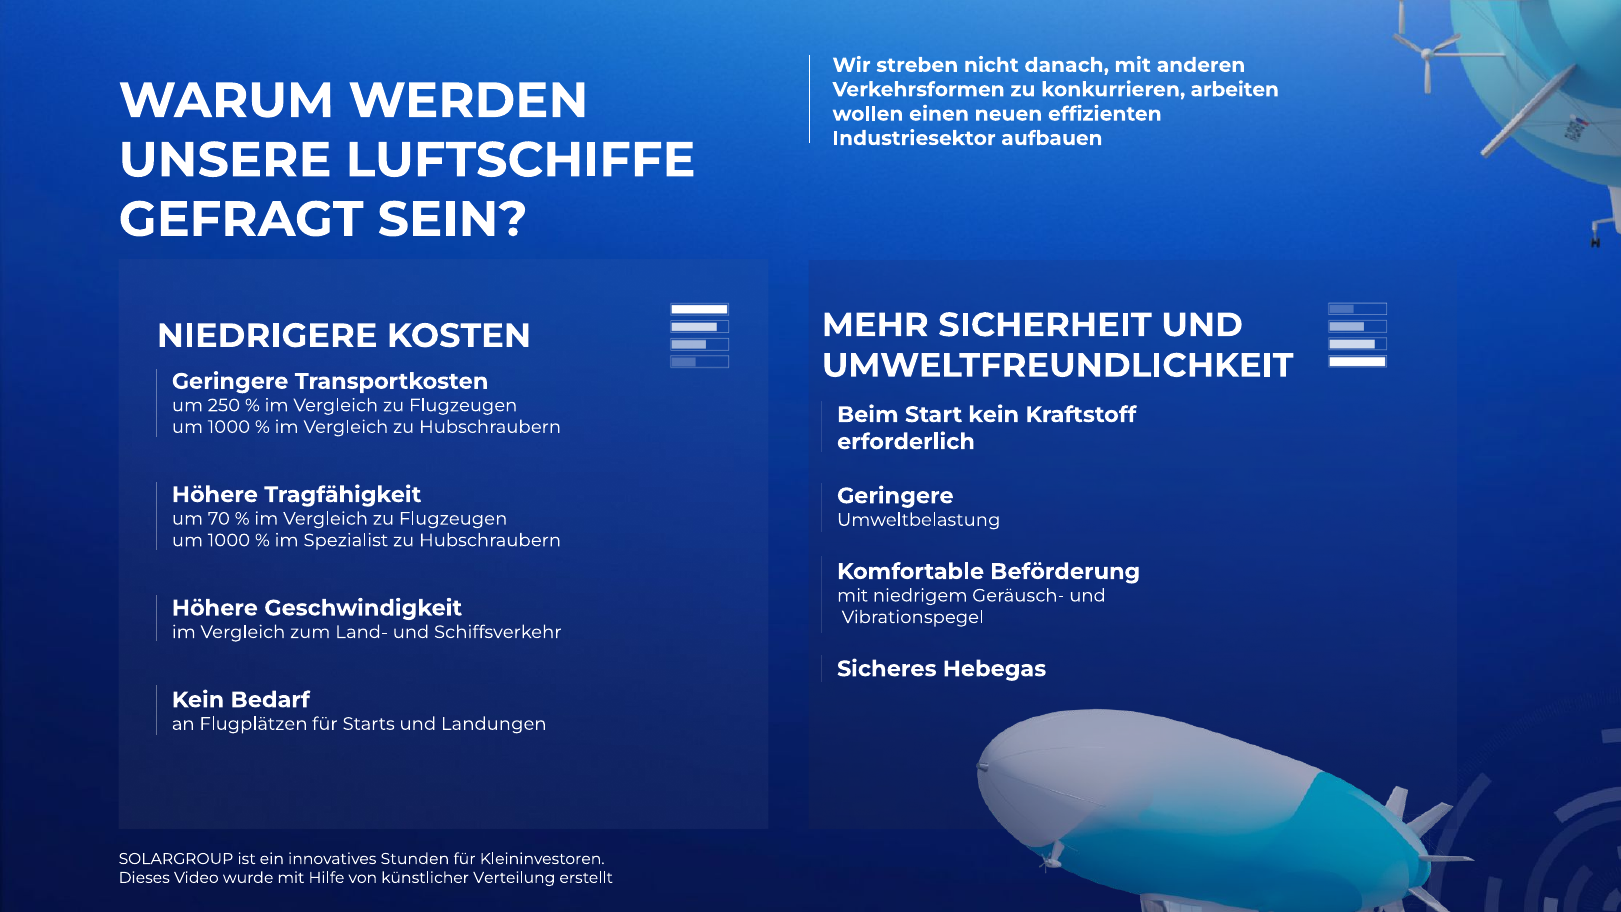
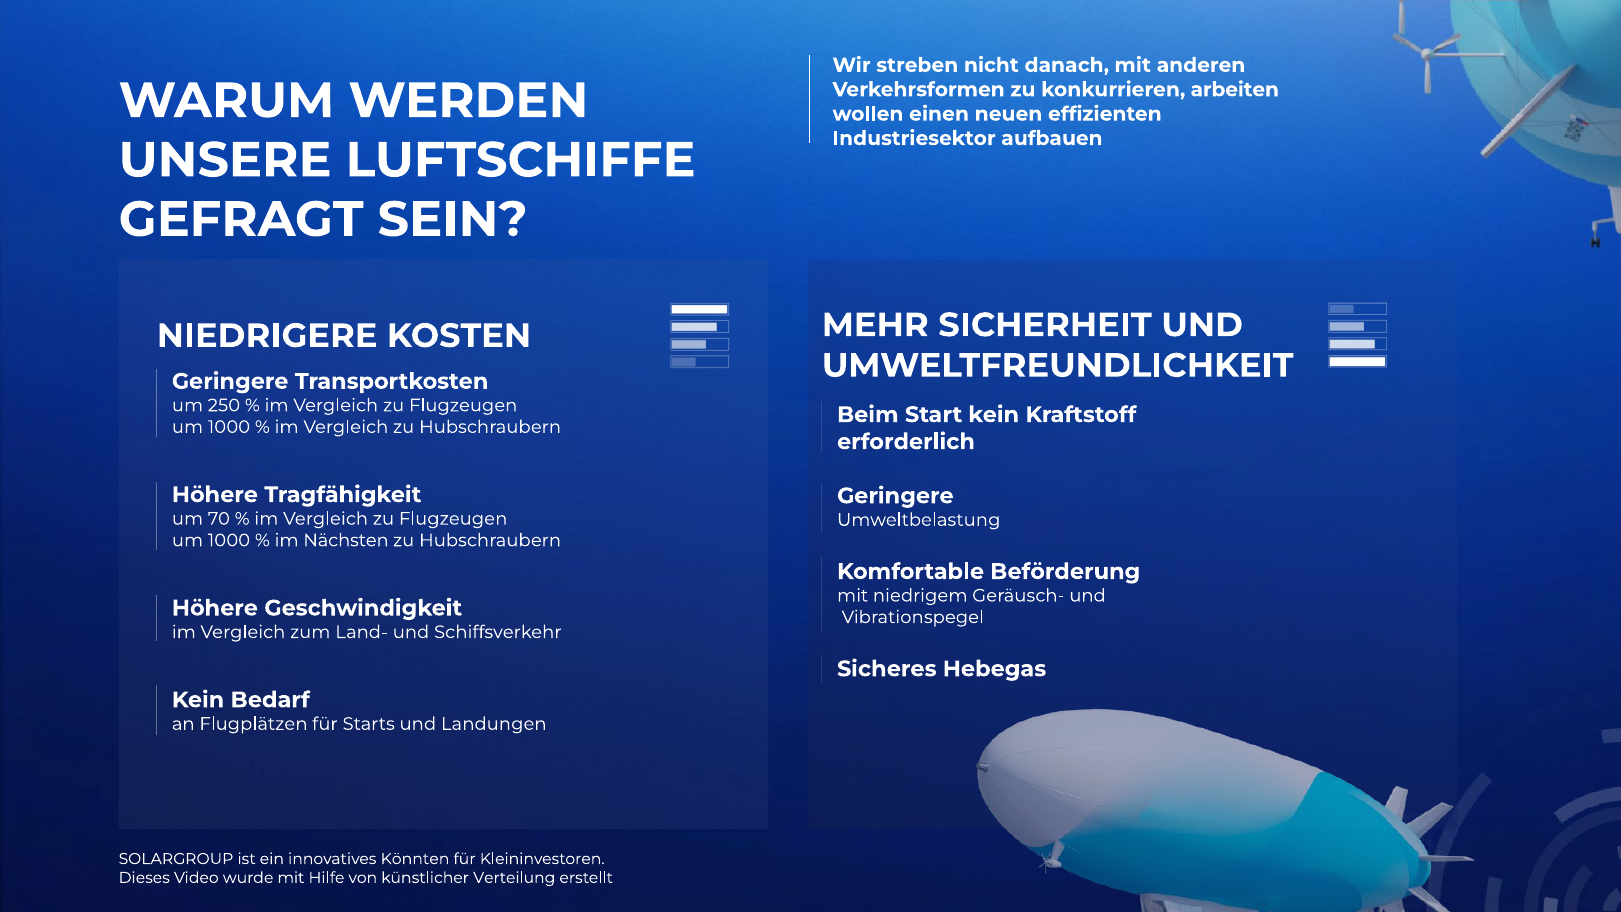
Spezialist: Spezialist -> Nächsten (346, 540)
Stunden: Stunden -> Könnten (415, 859)
